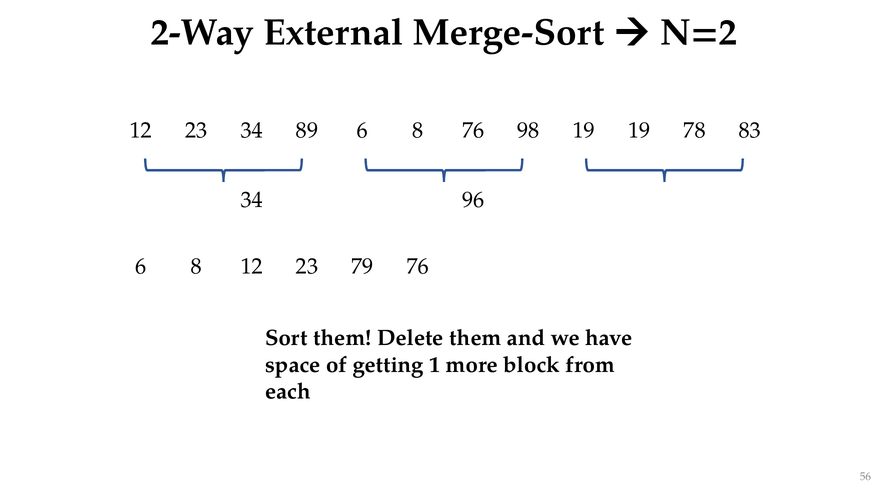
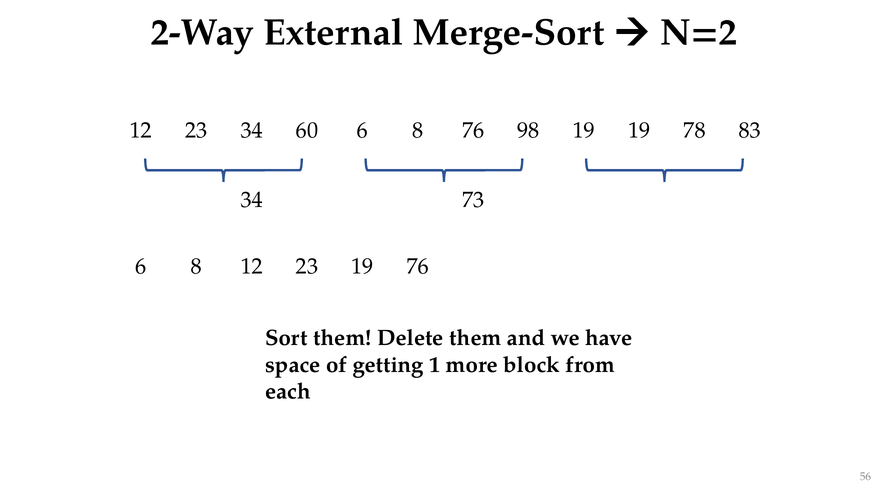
89: 89 -> 60 (307, 131)
96: 96 -> 73 (473, 200)
23 79: 79 -> 19 (362, 267)
